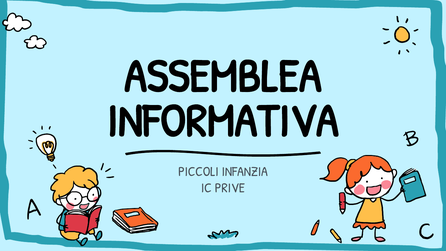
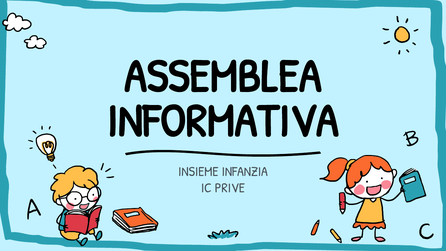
PICCOLI: PICCOLI -> INSIEME (198, 172)
